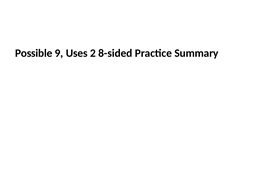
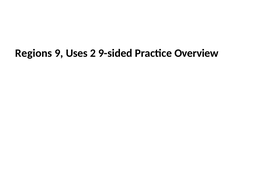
Possible: Possible -> Regions (34, 53)
8-sided: 8-sided -> 9-sided (115, 53)
Summary: Summary -> Overview (196, 53)
